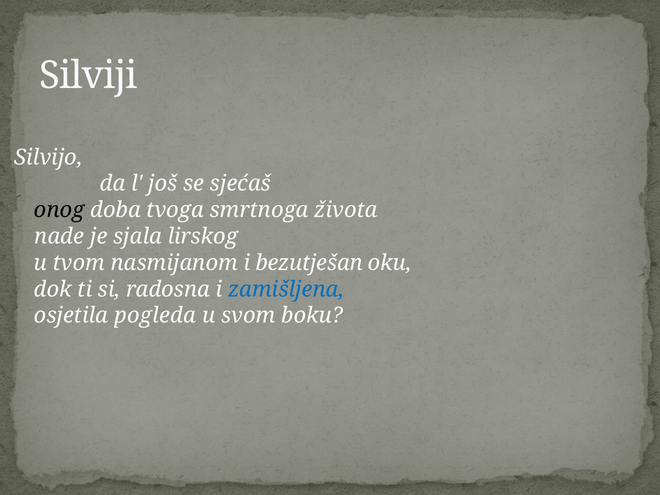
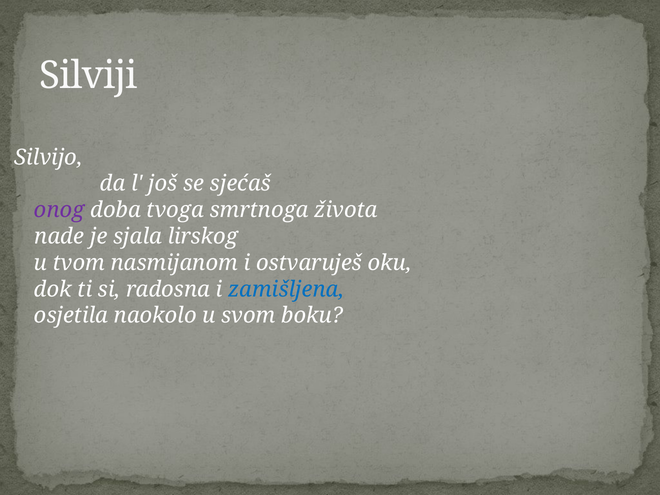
onog colour: black -> purple (59, 210)
bezutješan: bezutješan -> ostvaruješ (309, 263)
pogleda: pogleda -> naokolo (155, 316)
